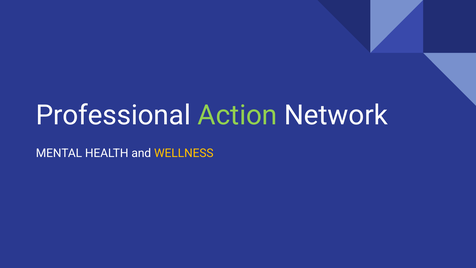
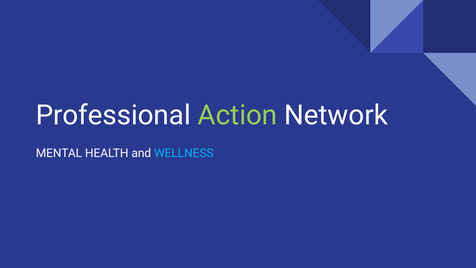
WELLNESS colour: yellow -> light blue (184, 153)
